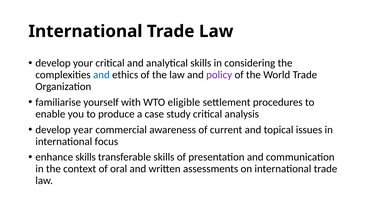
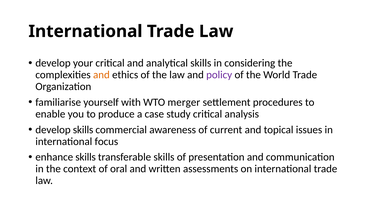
and colour: blue -> orange (101, 75)
eligible: eligible -> merger (184, 102)
develop year: year -> skills (83, 130)
